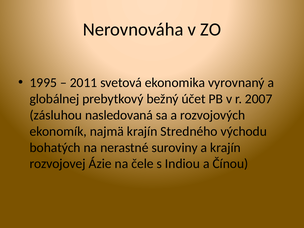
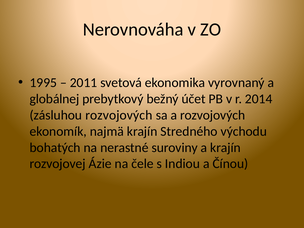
2007: 2007 -> 2014 (259, 99)
zásluhou nasledovaná: nasledovaná -> rozvojových (119, 115)
